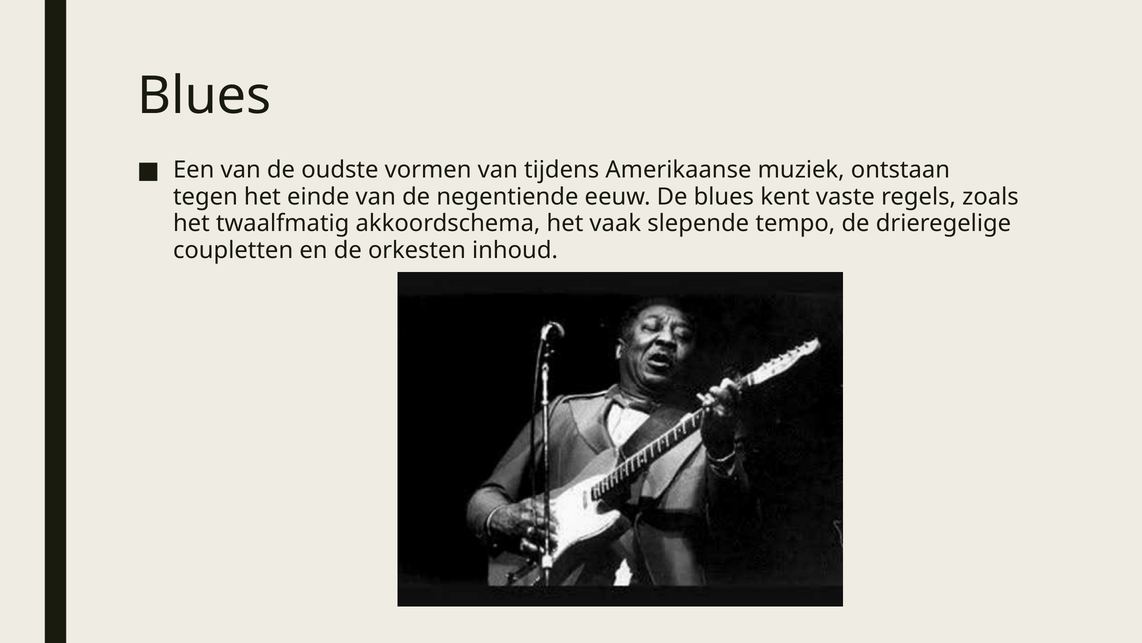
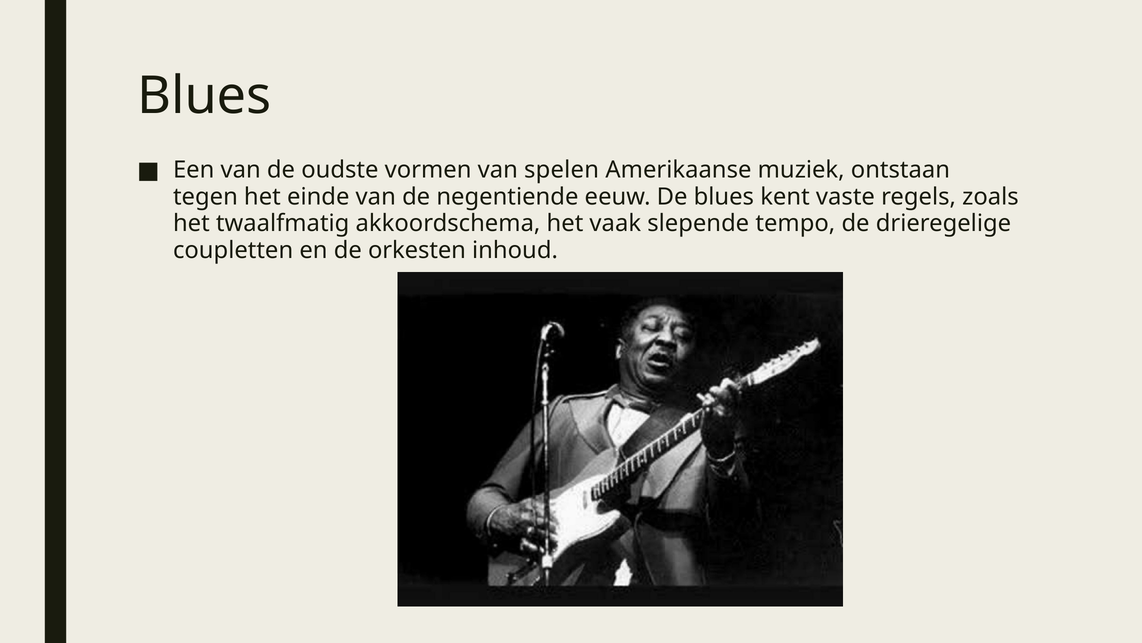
tijdens: tijdens -> spelen (562, 170)
